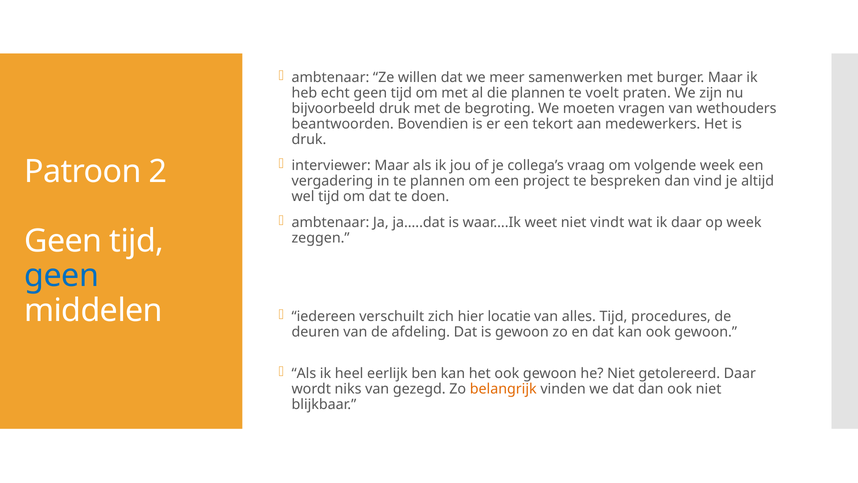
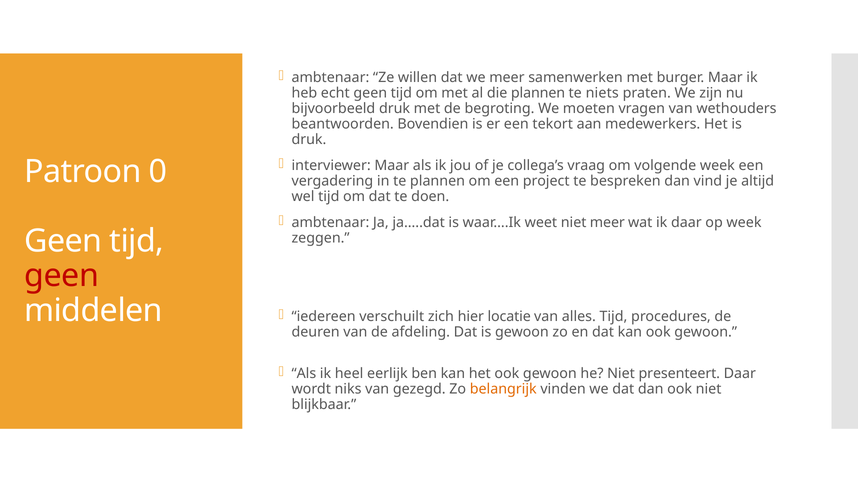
voelt: voelt -> niets (602, 93)
2: 2 -> 0 (158, 171)
niet vindt: vindt -> meer (607, 222)
geen colour: blue -> red (62, 276)
getolereerd: getolereerd -> presenteert (679, 373)
